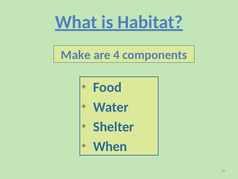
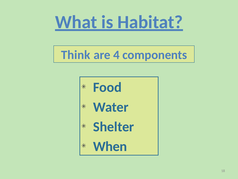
Make: Make -> Think (76, 55)
